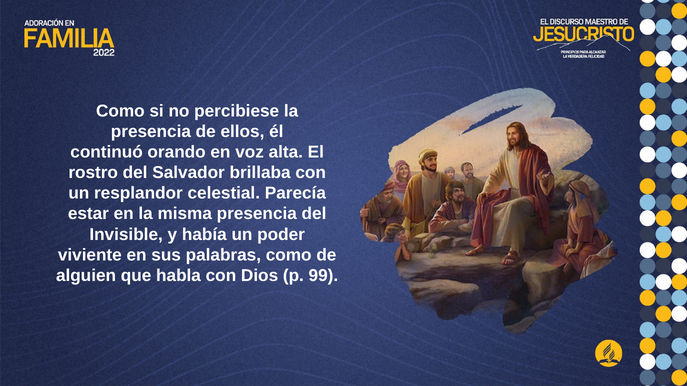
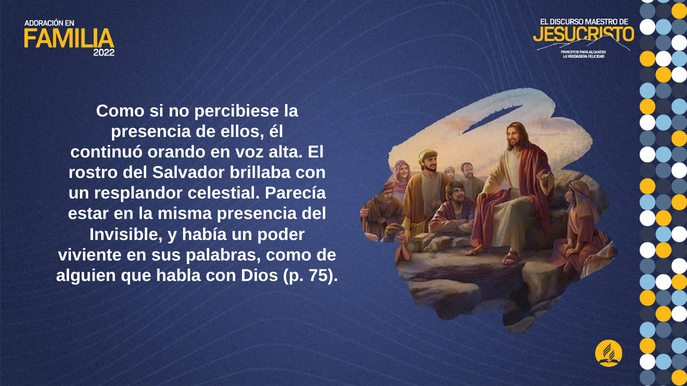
99: 99 -> 75 (323, 276)
